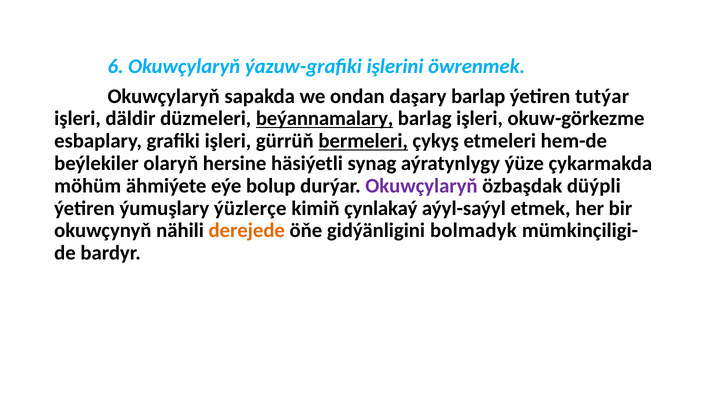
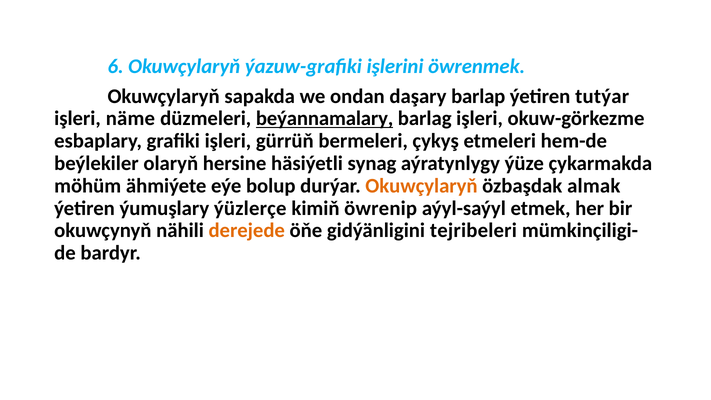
däldir: däldir -> näme (130, 119)
bermeleri underline: present -> none (363, 141)
Okuwçylaryň colour: purple -> orange (421, 186)
düýpli: düýpli -> almak (594, 186)
çynlakaý: çynlakaý -> öwrenip (381, 208)
bolmadyk: bolmadyk -> tejribeleri (473, 231)
